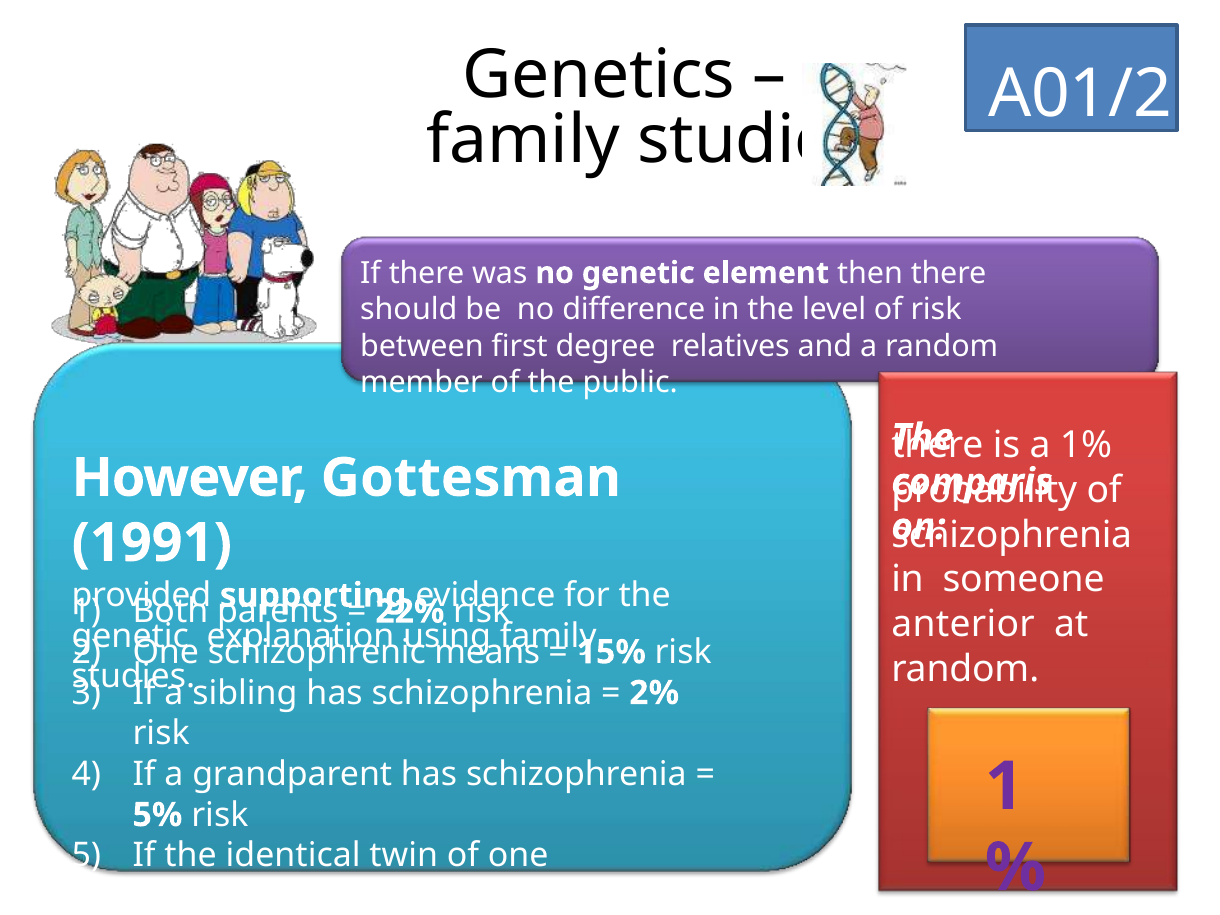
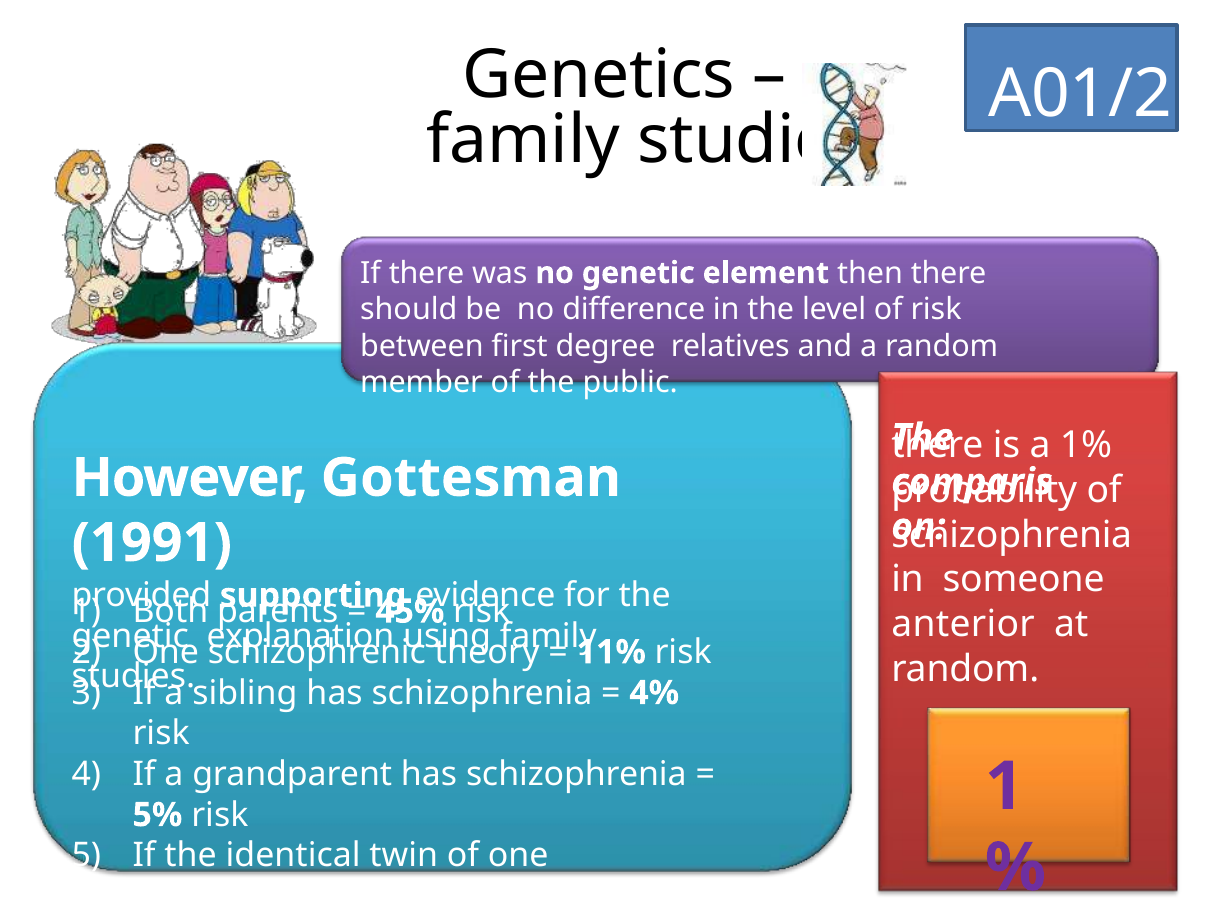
22%: 22% -> 45% (410, 611)
means: means -> theory (487, 652)
15%: 15% -> 11% (611, 652)
2%: 2% -> 4% (654, 693)
